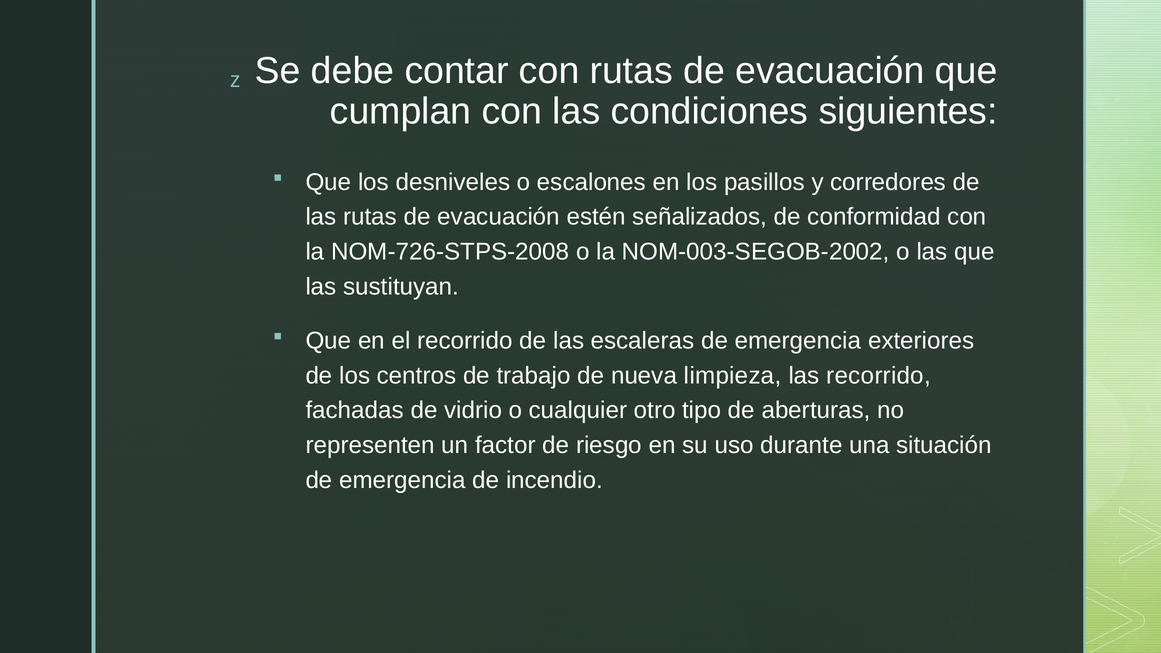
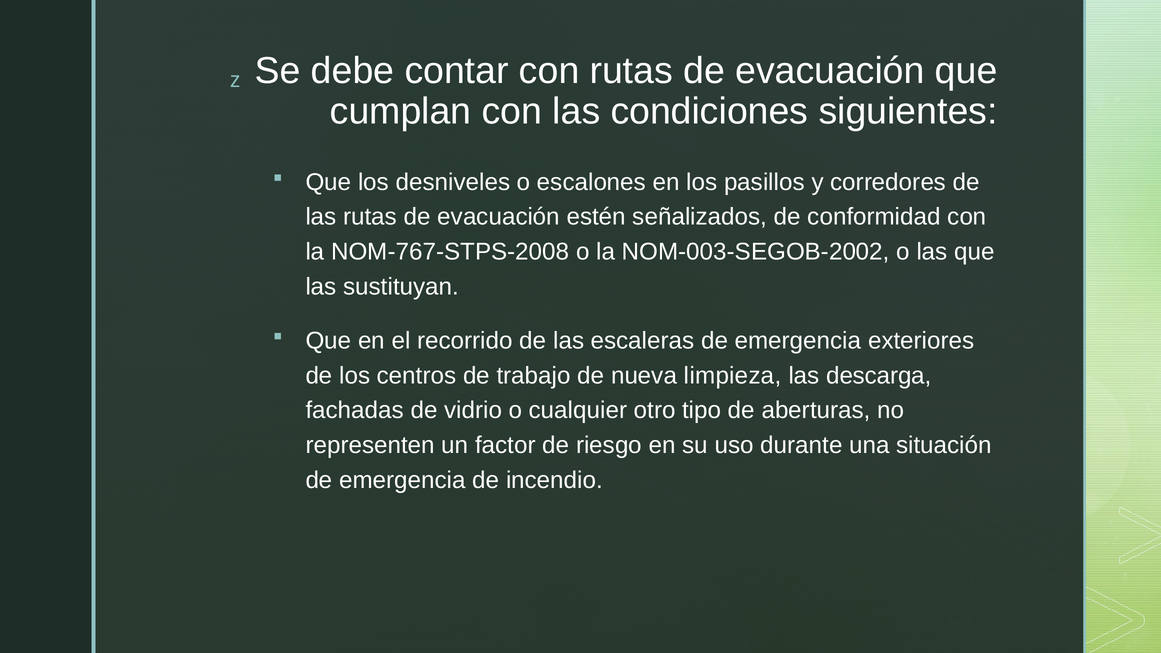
NOM-726-STPS-2008: NOM-726-STPS-2008 -> NOM-767-STPS-2008 (450, 252)
las recorrido: recorrido -> descarga (879, 376)
